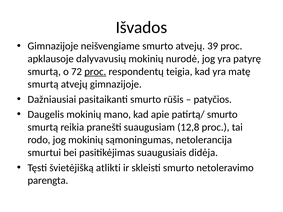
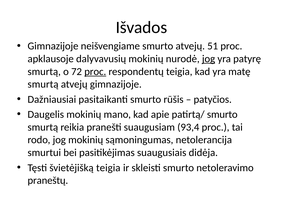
39: 39 -> 51 (213, 46)
jog underline: none -> present (209, 59)
12,8: 12,8 -> 93,4 (188, 127)
švietėjišką atlikti: atlikti -> teigia (108, 168)
parengta: parengta -> praneštų (48, 181)
